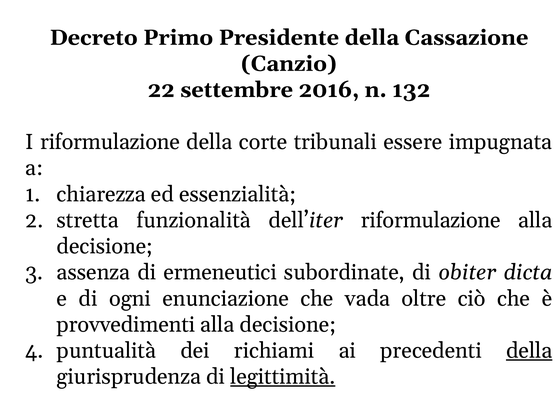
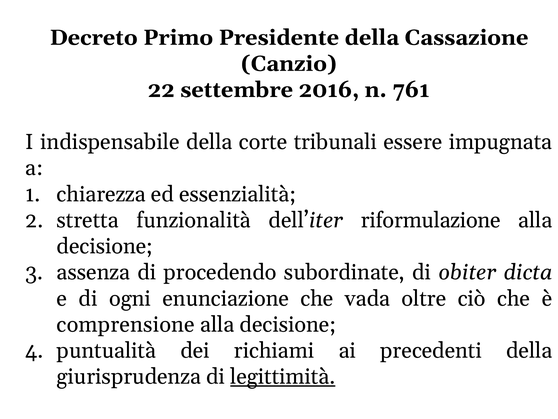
132: 132 -> 761 (411, 90)
I riformulazione: riformulazione -> indispensabile (110, 142)
ermeneutici: ermeneutici -> procedendo (220, 272)
provvedimenti: provvedimenti -> comprensione (126, 324)
della underline: present -> none (529, 350)
